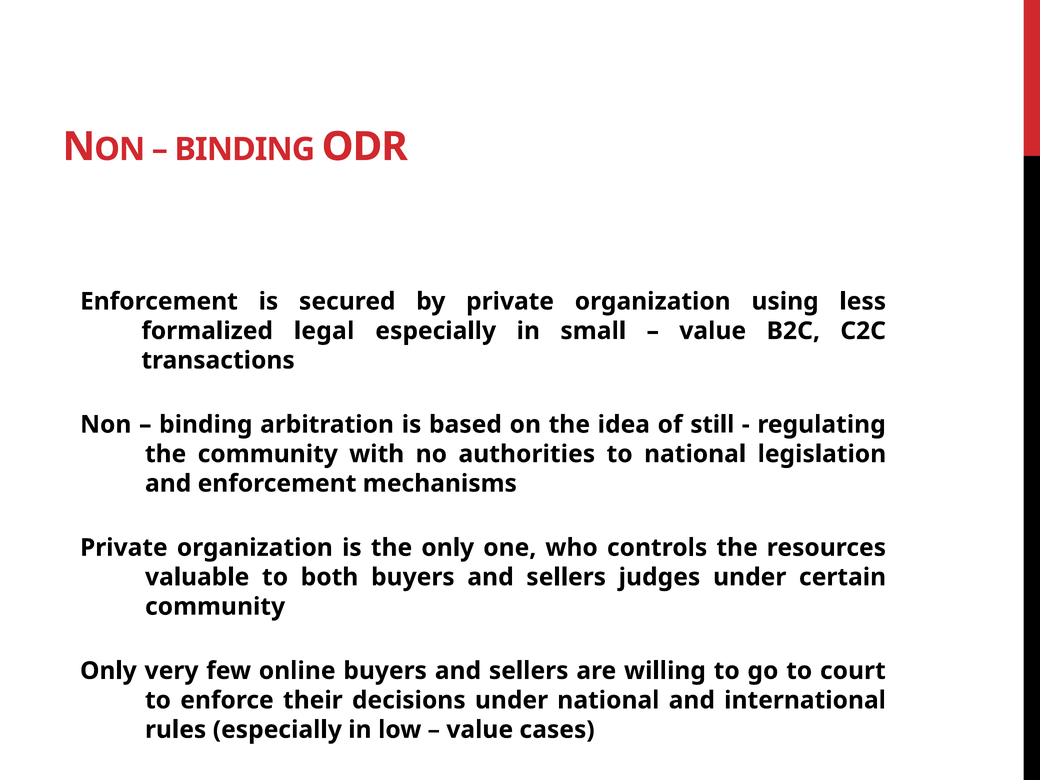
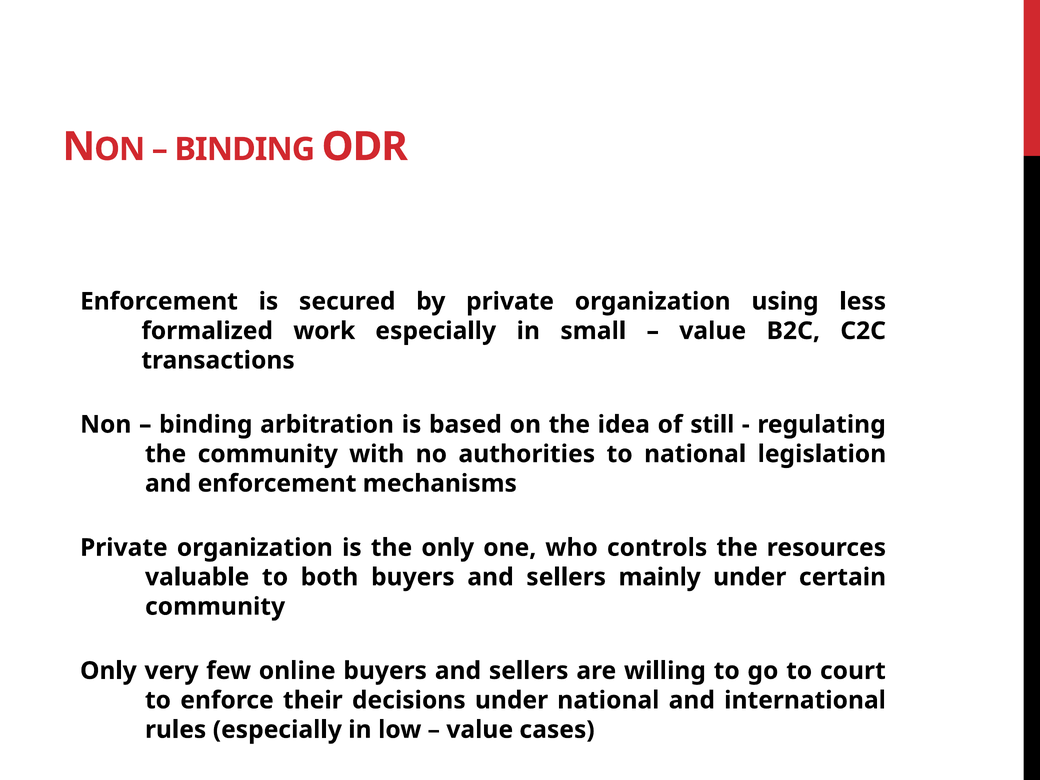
legal: legal -> work (324, 331)
judges: judges -> mainly (660, 577)
